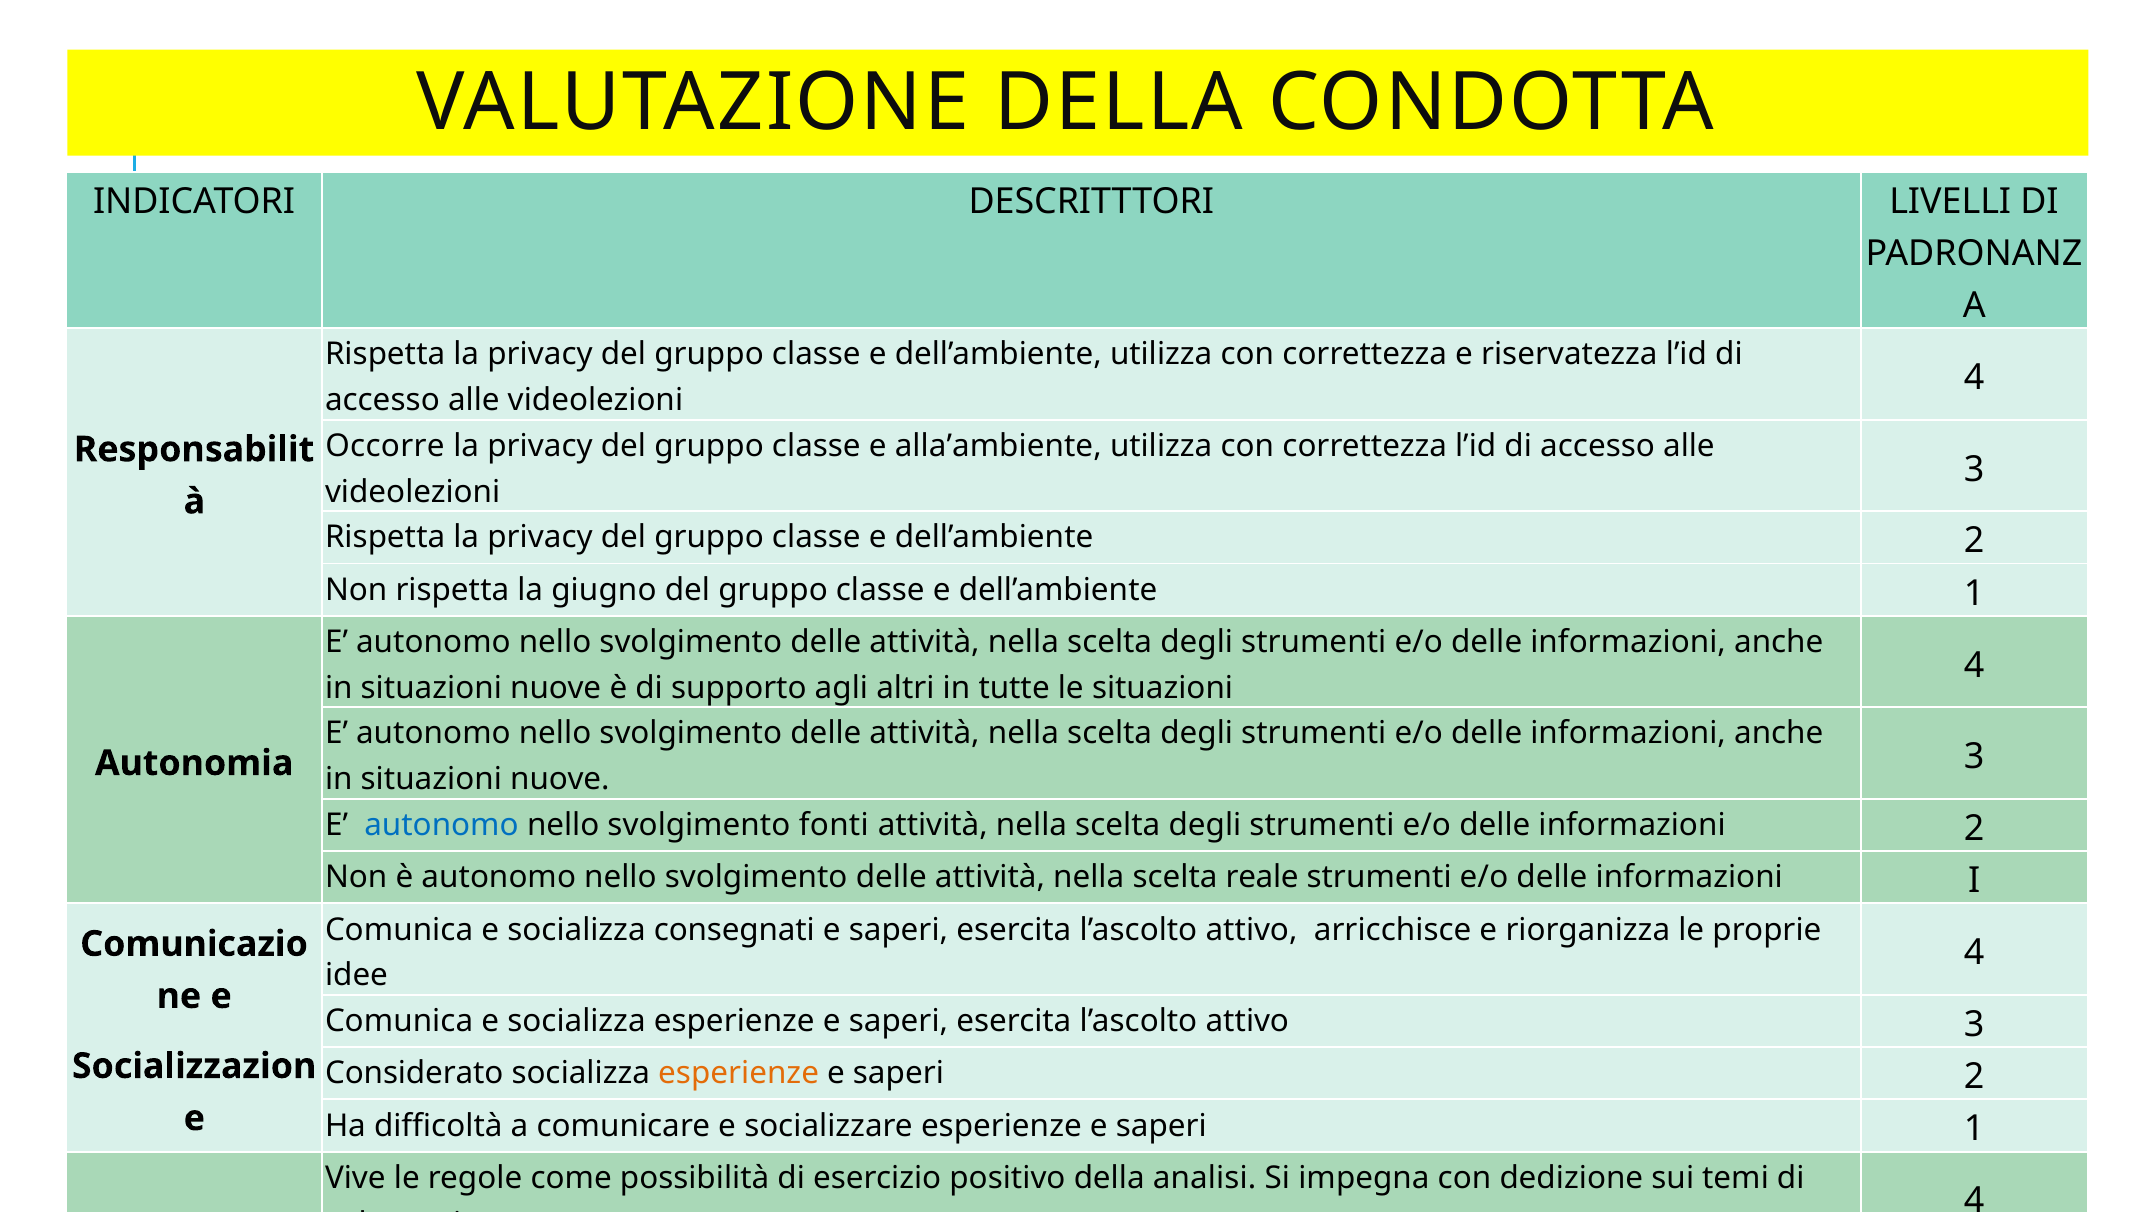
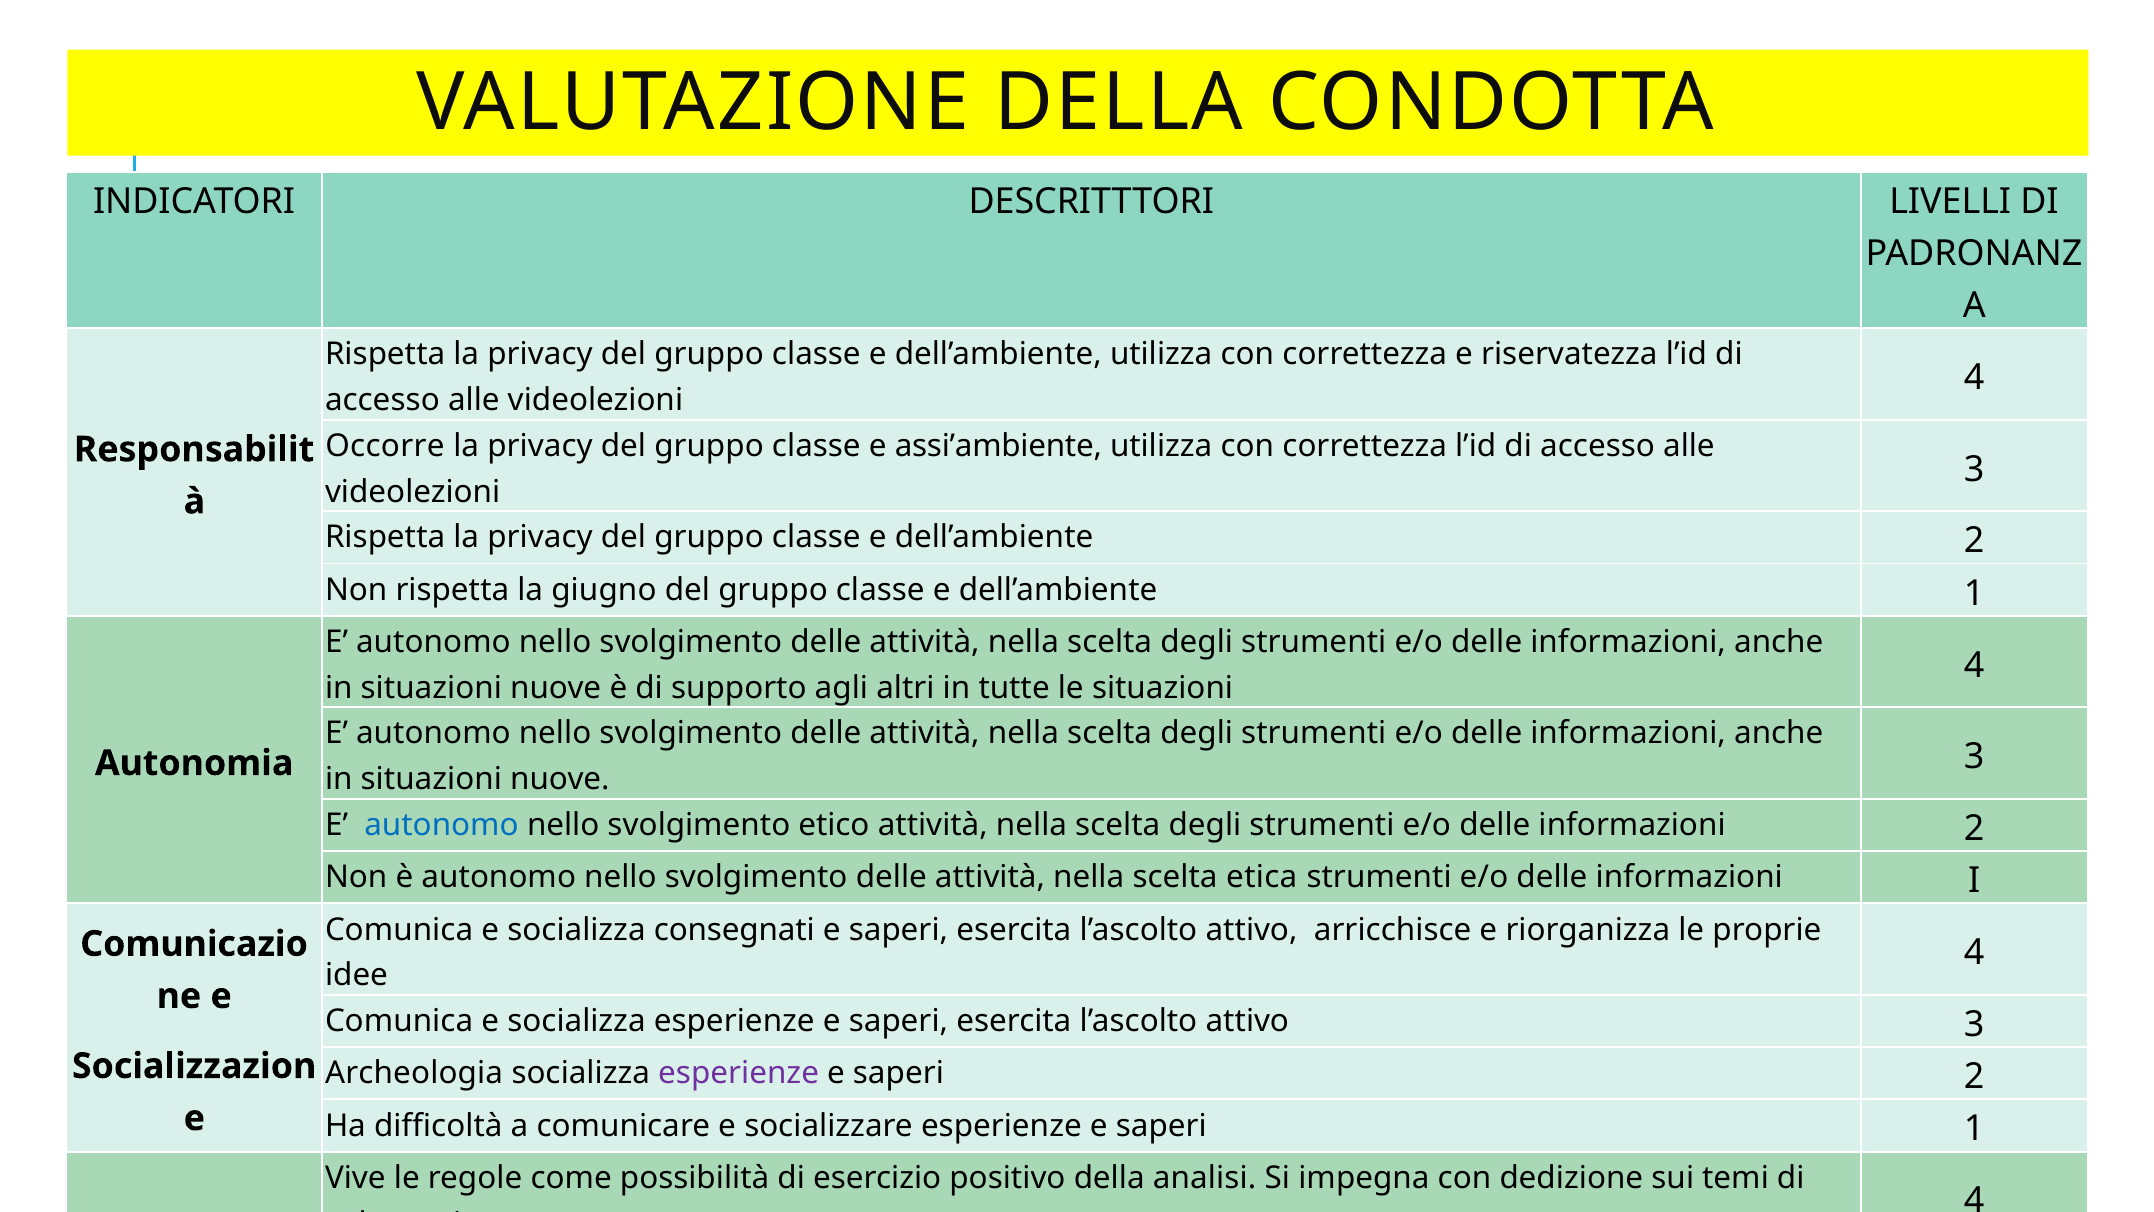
alla’ambiente: alla’ambiente -> assi’ambiente (998, 446)
svolgimento fonti: fonti -> etico (834, 825)
scelta reale: reale -> etica (1262, 877)
Considerato: Considerato -> Archeologia (414, 1073)
esperienze colour: orange -> purple (739, 1073)
